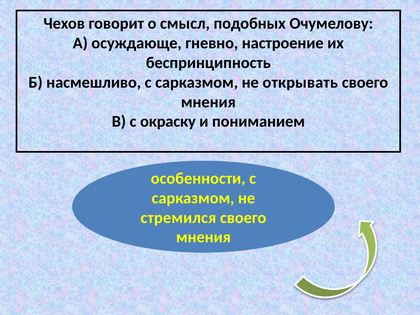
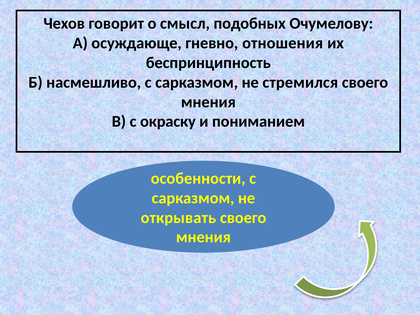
настроение: настроение -> отношения (283, 43)
открывать: открывать -> стремился (300, 82)
стремился: стремился -> открывать (178, 218)
